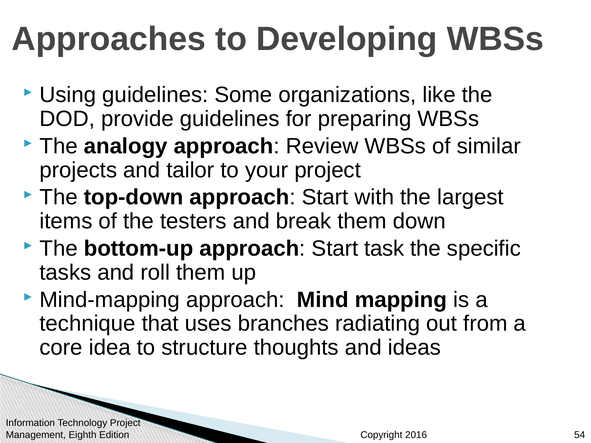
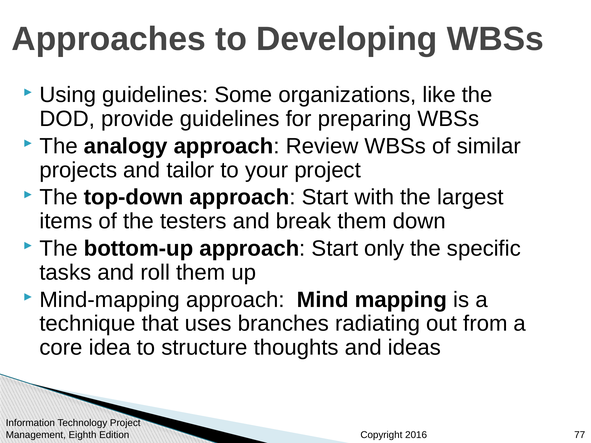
task: task -> only (384, 249)
54: 54 -> 77 (580, 435)
